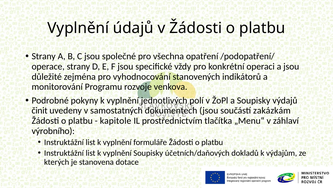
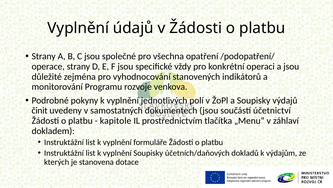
zakázkám: zakázkám -> účetnictví (272, 110)
výrobního: výrobního -> dokladem (53, 130)
